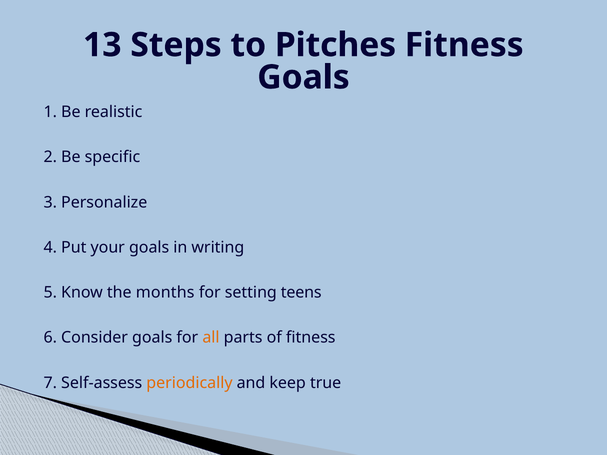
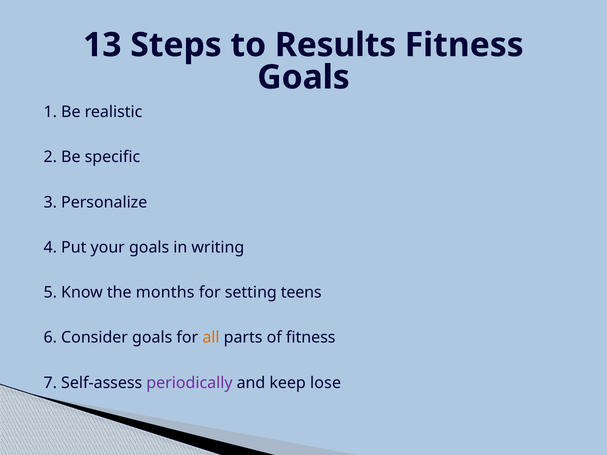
Pitches: Pitches -> Results (336, 45)
periodically colour: orange -> purple (189, 383)
true: true -> lose (326, 383)
